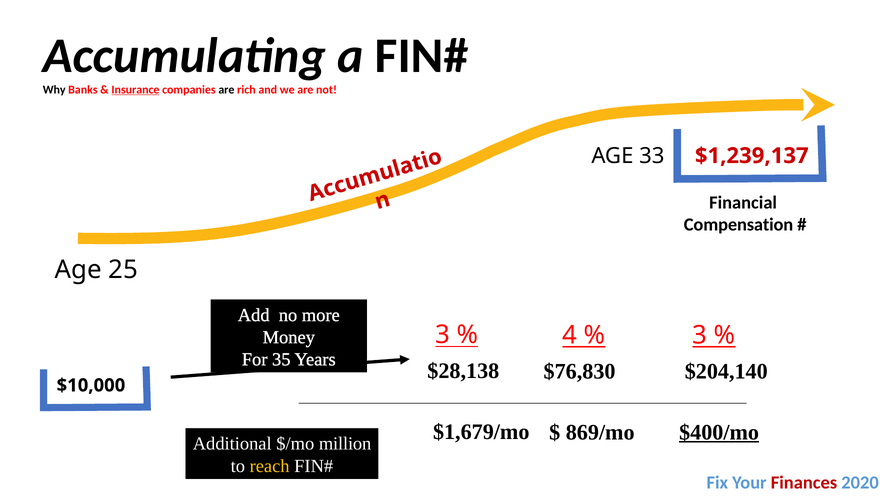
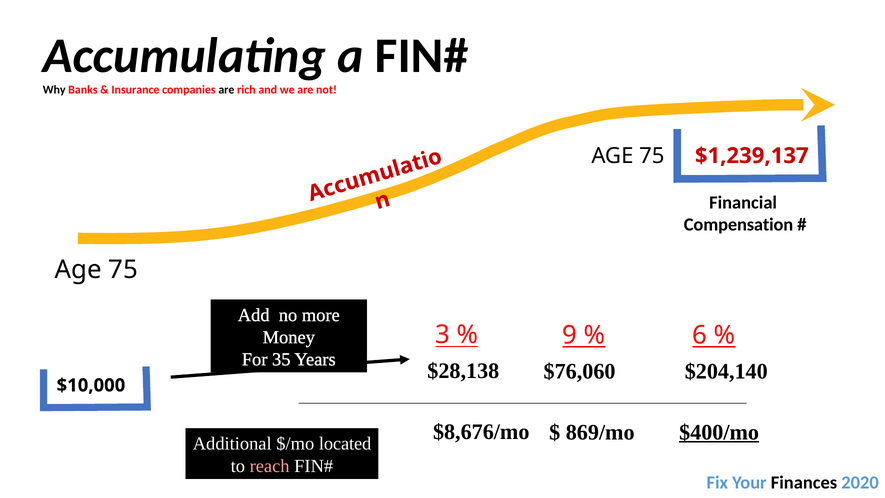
Insurance underline: present -> none (135, 90)
33: 33 -> 75 (652, 156)
25: 25 -> 75 (123, 269)
4: 4 -> 9 (570, 335)
3: 3 -> 6 (700, 335)
$76,830: $76,830 -> $76,060 (580, 371)
$1,679/mo: $1,679/mo -> $8,676/mo (481, 432)
million: million -> located (345, 444)
reach colour: yellow -> pink (270, 466)
Finances colour: red -> black (804, 483)
